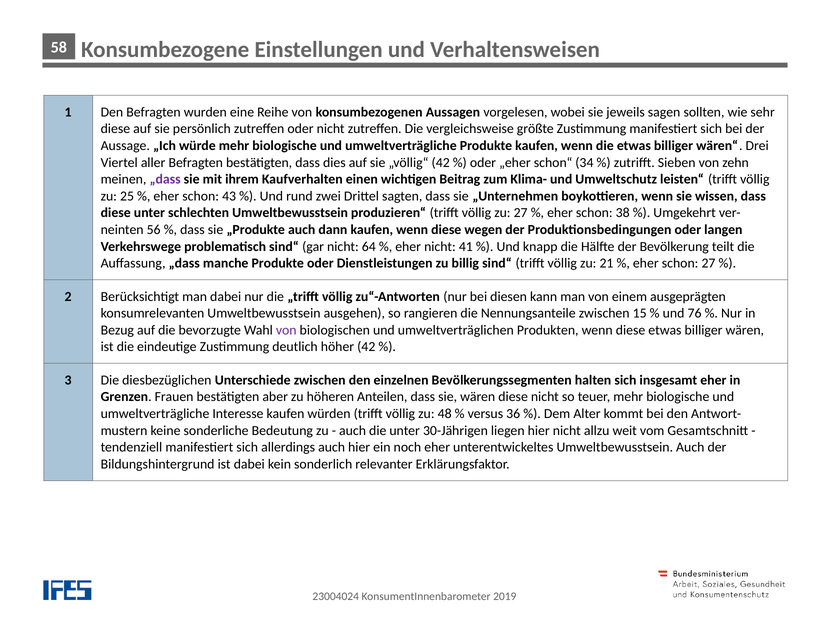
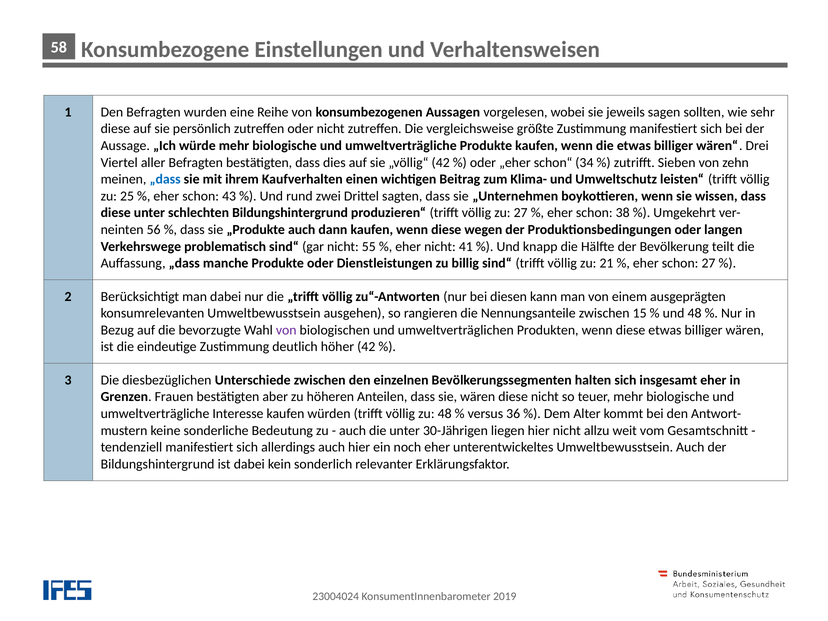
„dass colour: purple -> blue (165, 179)
schlechten Umweltbewusstsein: Umweltbewusstsein -> Bildungshintergrund (290, 213)
64: 64 -> 55 (369, 247)
und 76: 76 -> 48 (695, 313)
